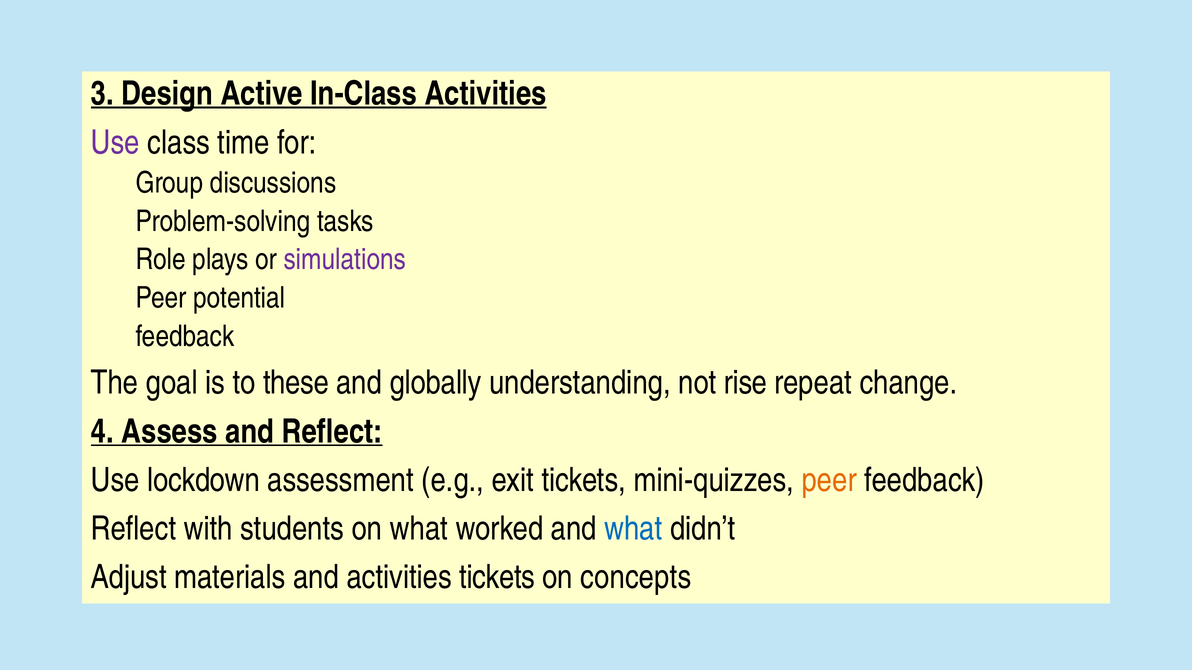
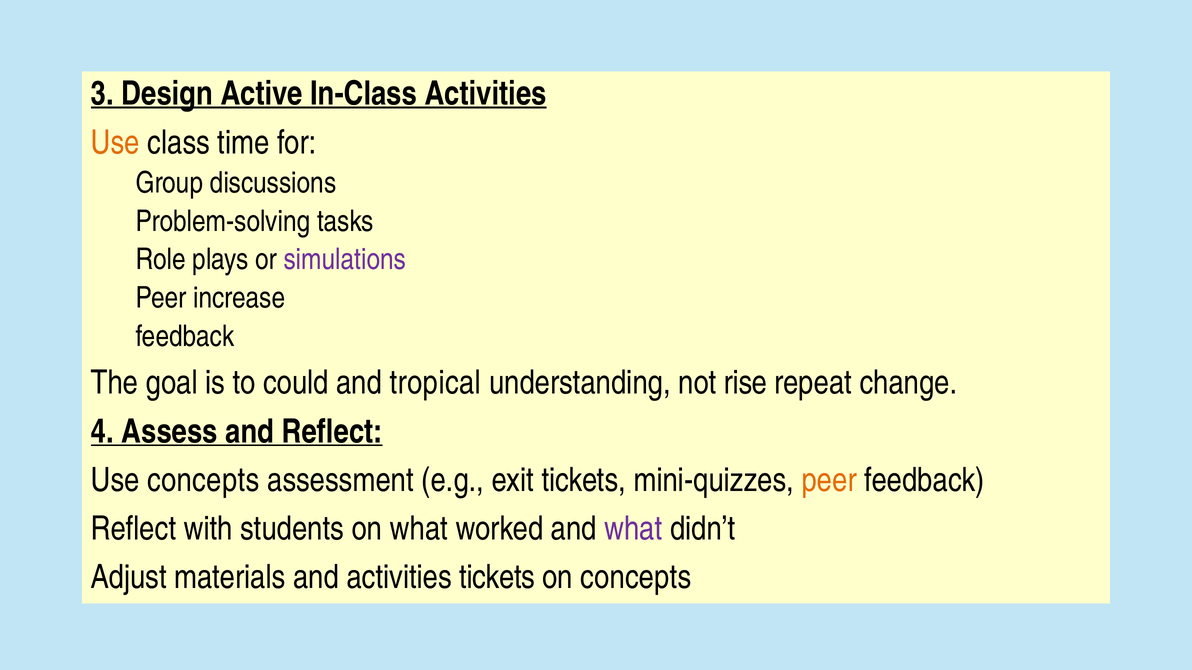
Use colour: purple -> orange (115, 143)
potential: potential -> increase (239, 298)
these: these -> could (296, 383)
globally: globally -> tropical (435, 383)
Use lockdown: lockdown -> concepts (203, 480)
what colour: blue -> purple (633, 529)
